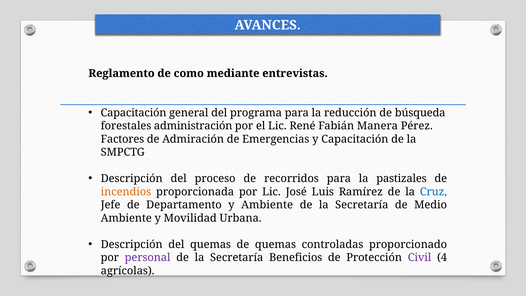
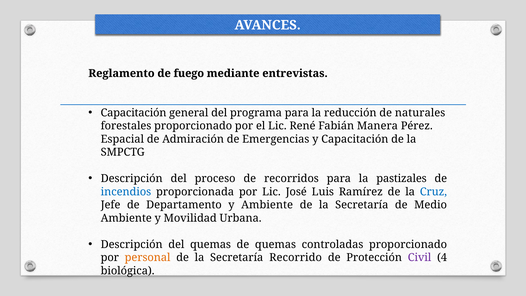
como: como -> fuego (189, 73)
búsqueda: búsqueda -> naturales (420, 113)
forestales administración: administración -> proporcionado (193, 126)
Factores: Factores -> Espacial (122, 139)
incendios colour: orange -> blue (126, 192)
personal colour: purple -> orange (148, 258)
Beneficios: Beneficios -> Recorrido (296, 258)
agrícolas: agrícolas -> biológica (128, 271)
